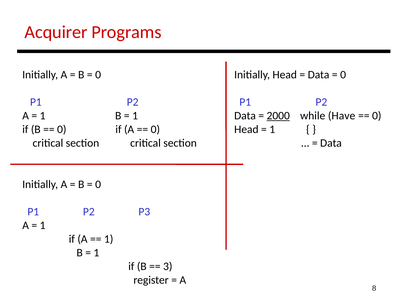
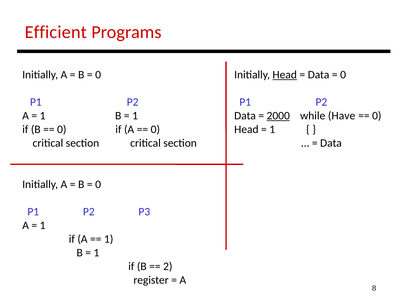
Acquirer: Acquirer -> Efficient (56, 32)
Head underline: none -> present (285, 75)
3: 3 -> 2 (168, 267)
